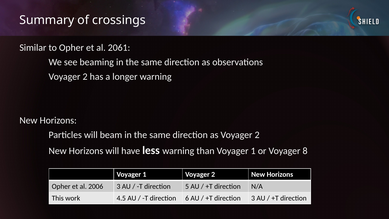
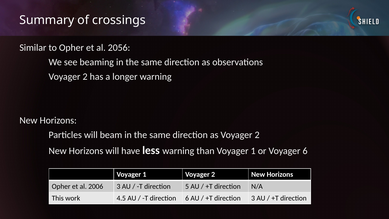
2061: 2061 -> 2056 (119, 48)
Voyager 8: 8 -> 6 (305, 151)
